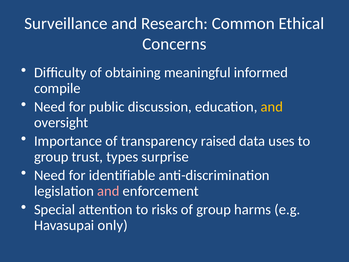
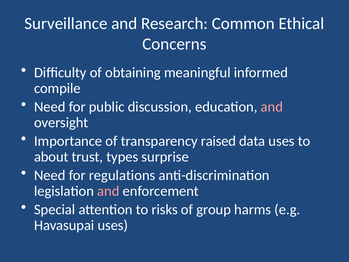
and colour: yellow -> pink (272, 107)
group: group -> about (51, 157)
identifiable: identifiable -> regulations (122, 175)
Havasupai only: only -> uses (113, 225)
